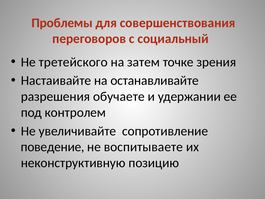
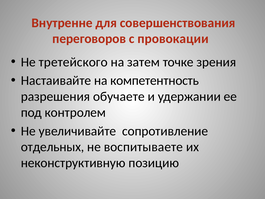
Проблемы: Проблемы -> Внутренне (62, 23)
социальный: социальный -> провокации (173, 39)
останавливайте: останавливайте -> компетентность (155, 81)
поведение: поведение -> отдельных (53, 147)
